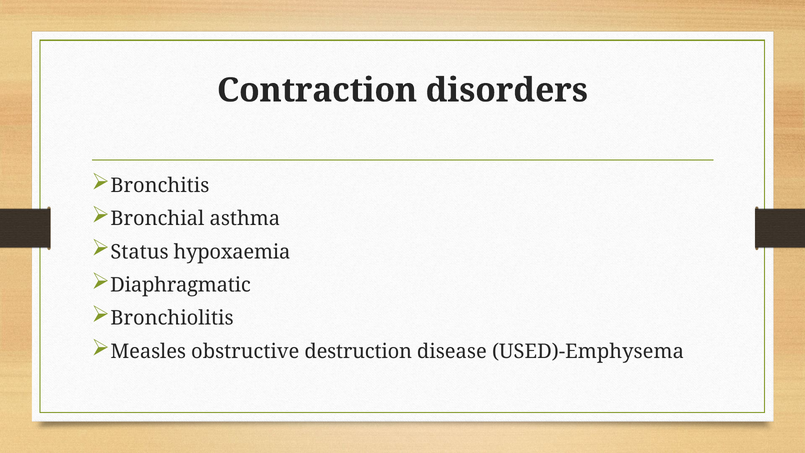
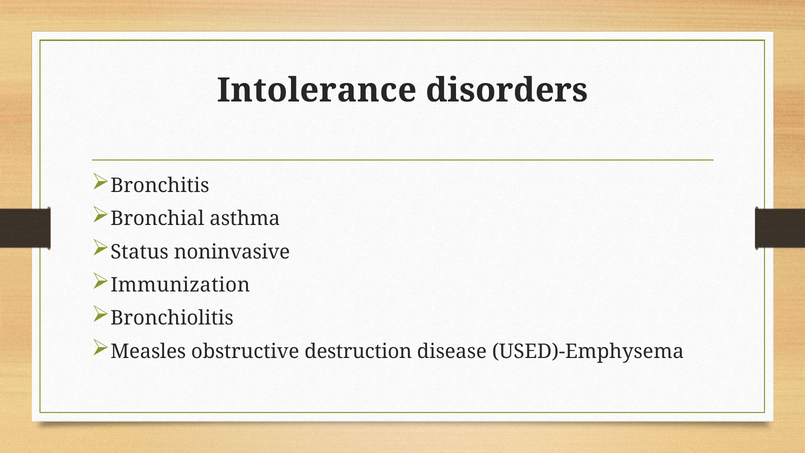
Contraction: Contraction -> Intolerance (317, 90)
hypoxaemia: hypoxaemia -> noninvasive (232, 252)
Diaphragmatic: Diaphragmatic -> Immunization (180, 285)
